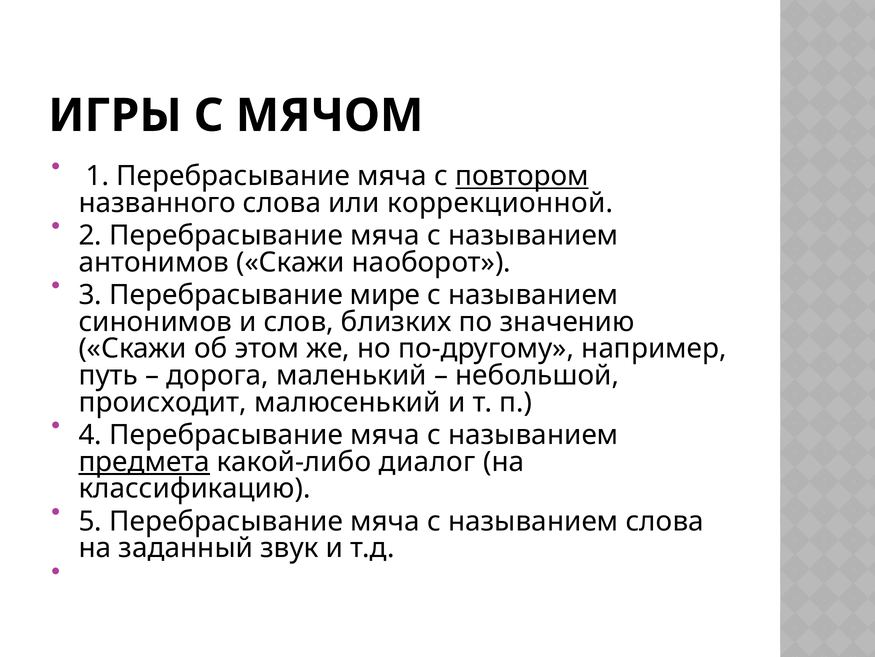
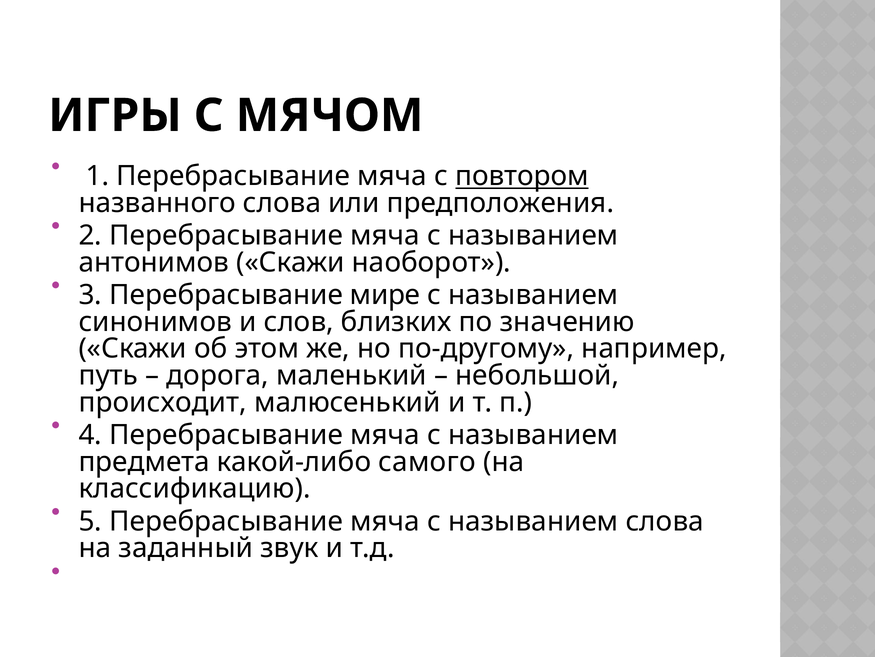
коррекционной: коррекционной -> предположения (500, 203)
предмета underline: present -> none (144, 461)
диалог: диалог -> самого (427, 461)
